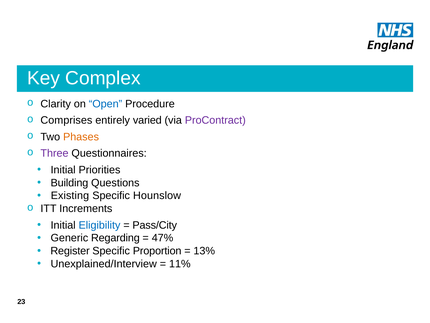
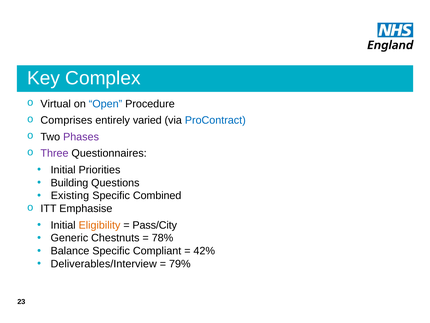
Clarity: Clarity -> Virtual (56, 104)
ProContract colour: purple -> blue (215, 120)
Phases colour: orange -> purple (81, 137)
Hounslow: Hounslow -> Combined (157, 195)
Increments: Increments -> Emphasise (86, 208)
Eligibility colour: blue -> orange (99, 225)
Regarding: Regarding -> Chestnuts (115, 238)
47%: 47% -> 78% (163, 238)
Register: Register -> Balance (70, 251)
Proportion: Proportion -> Compliant (157, 251)
13%: 13% -> 42% (204, 251)
Unexplained/Interview: Unexplained/Interview -> Deliverables/Interview (104, 264)
11%: 11% -> 79% (180, 264)
